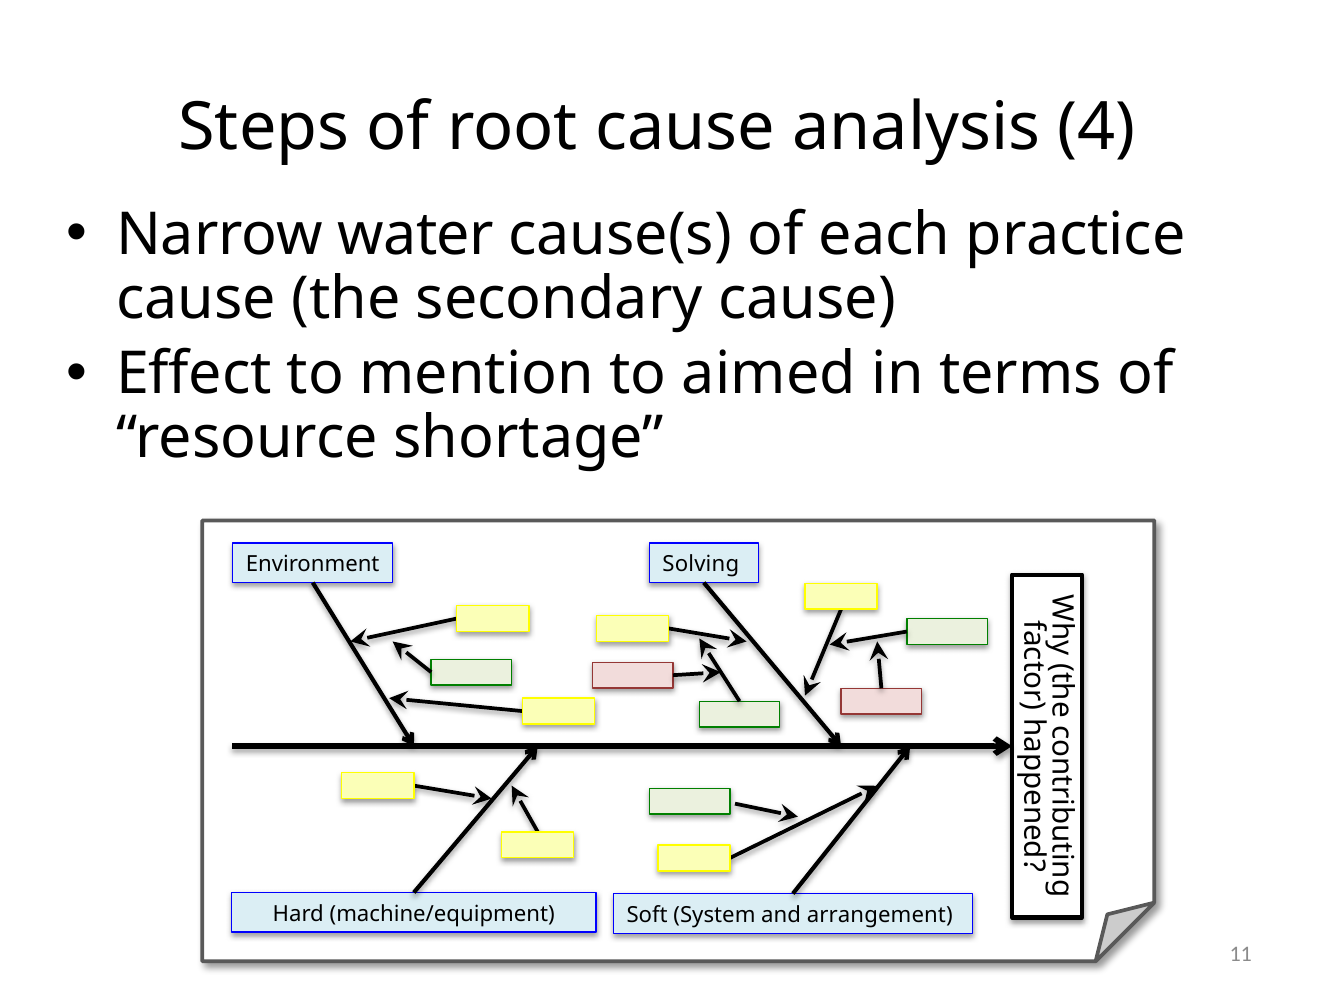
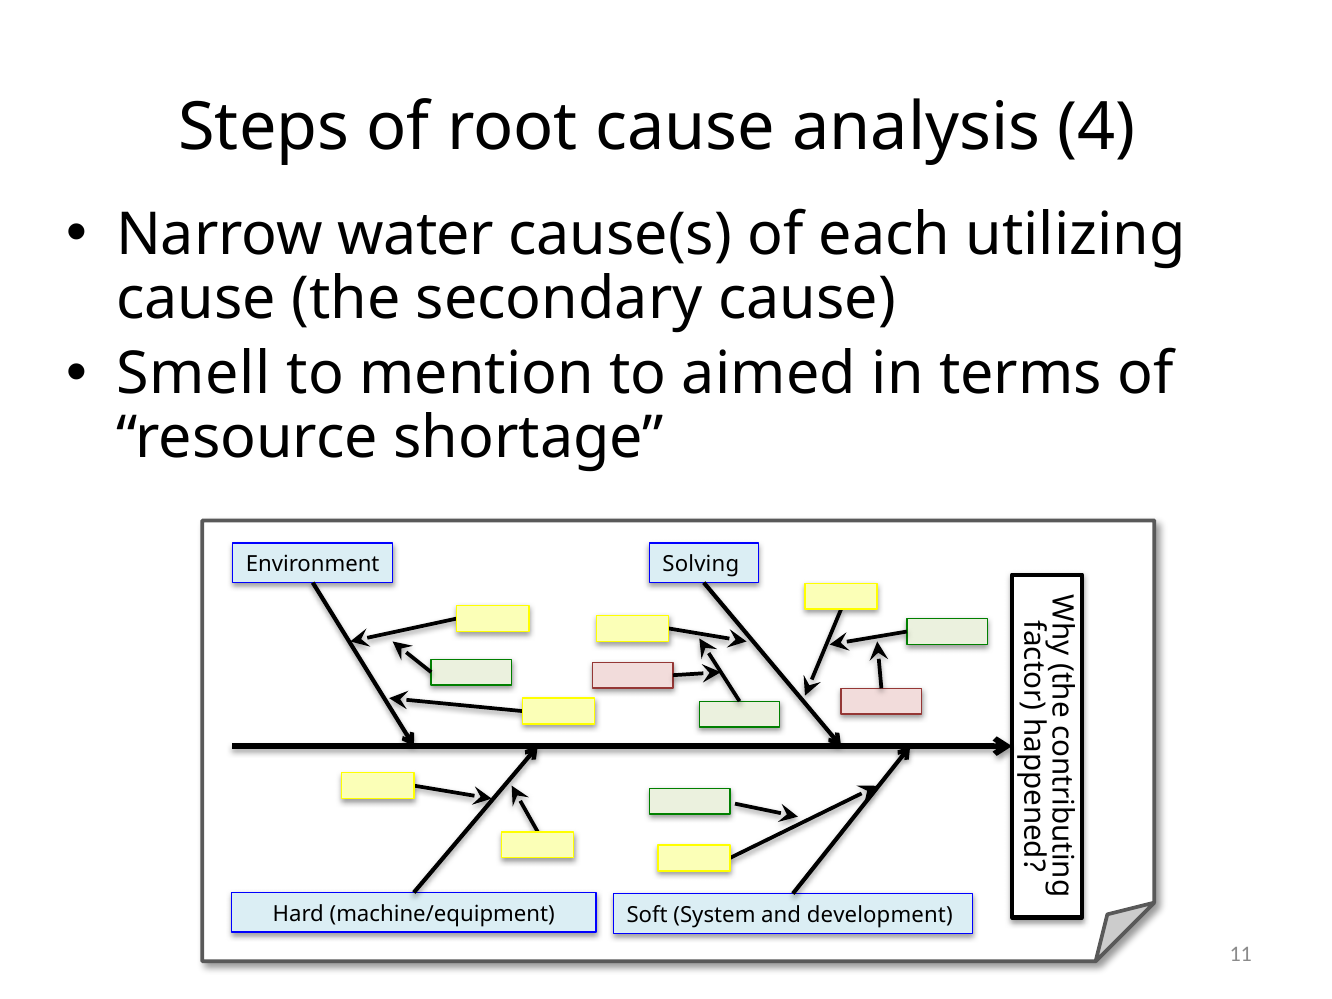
practice: practice -> utilizing (1076, 234)
Effect: Effect -> Smell (193, 374)
arrangement: arrangement -> development (880, 915)
